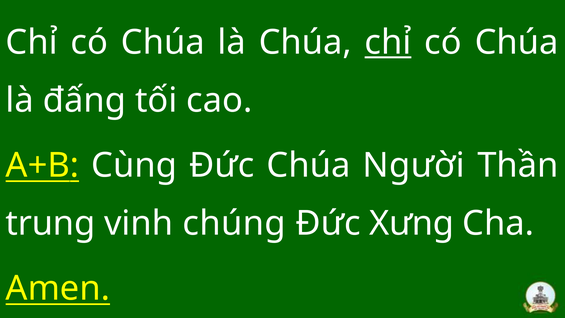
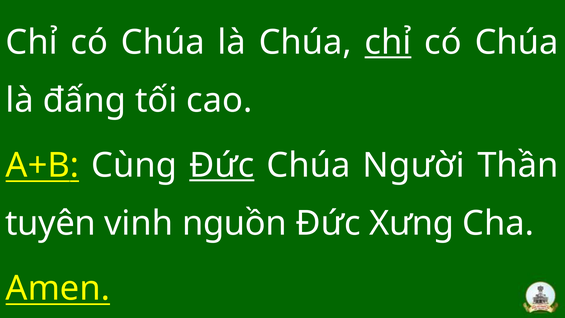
Đức underline: none -> present (222, 165)
trung: trung -> tuyên (51, 223)
chúng: chúng -> nguồn (234, 223)
